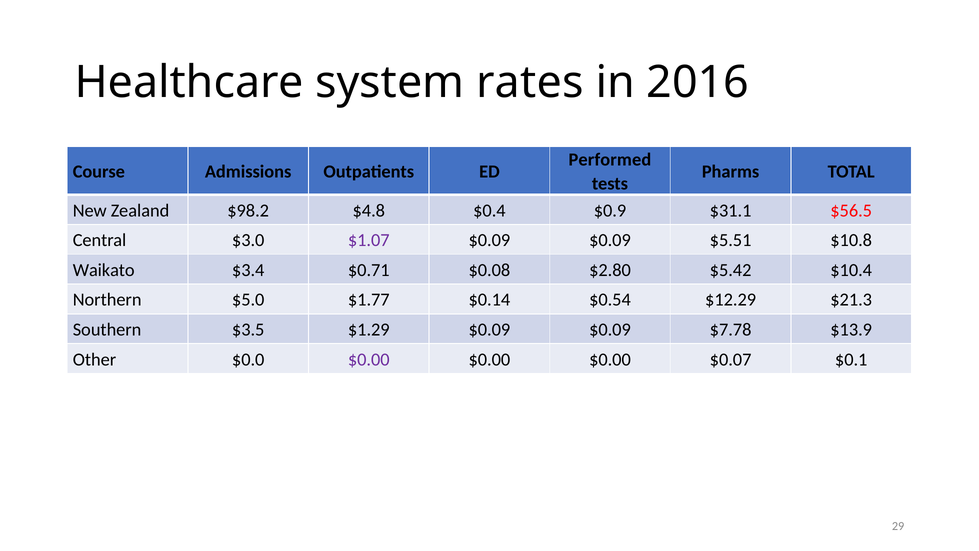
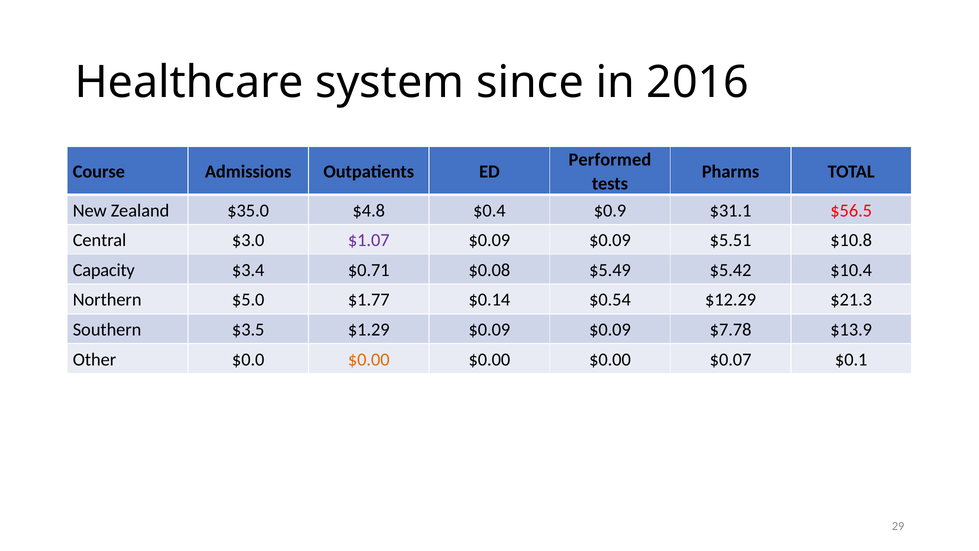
rates: rates -> since (530, 82)
$98.2: $98.2 -> $35.0 (248, 210)
Waikato: Waikato -> Capacity (104, 270)
$2.80: $2.80 -> $5.49 (610, 270)
$0.00 colour: purple -> orange (369, 359)
